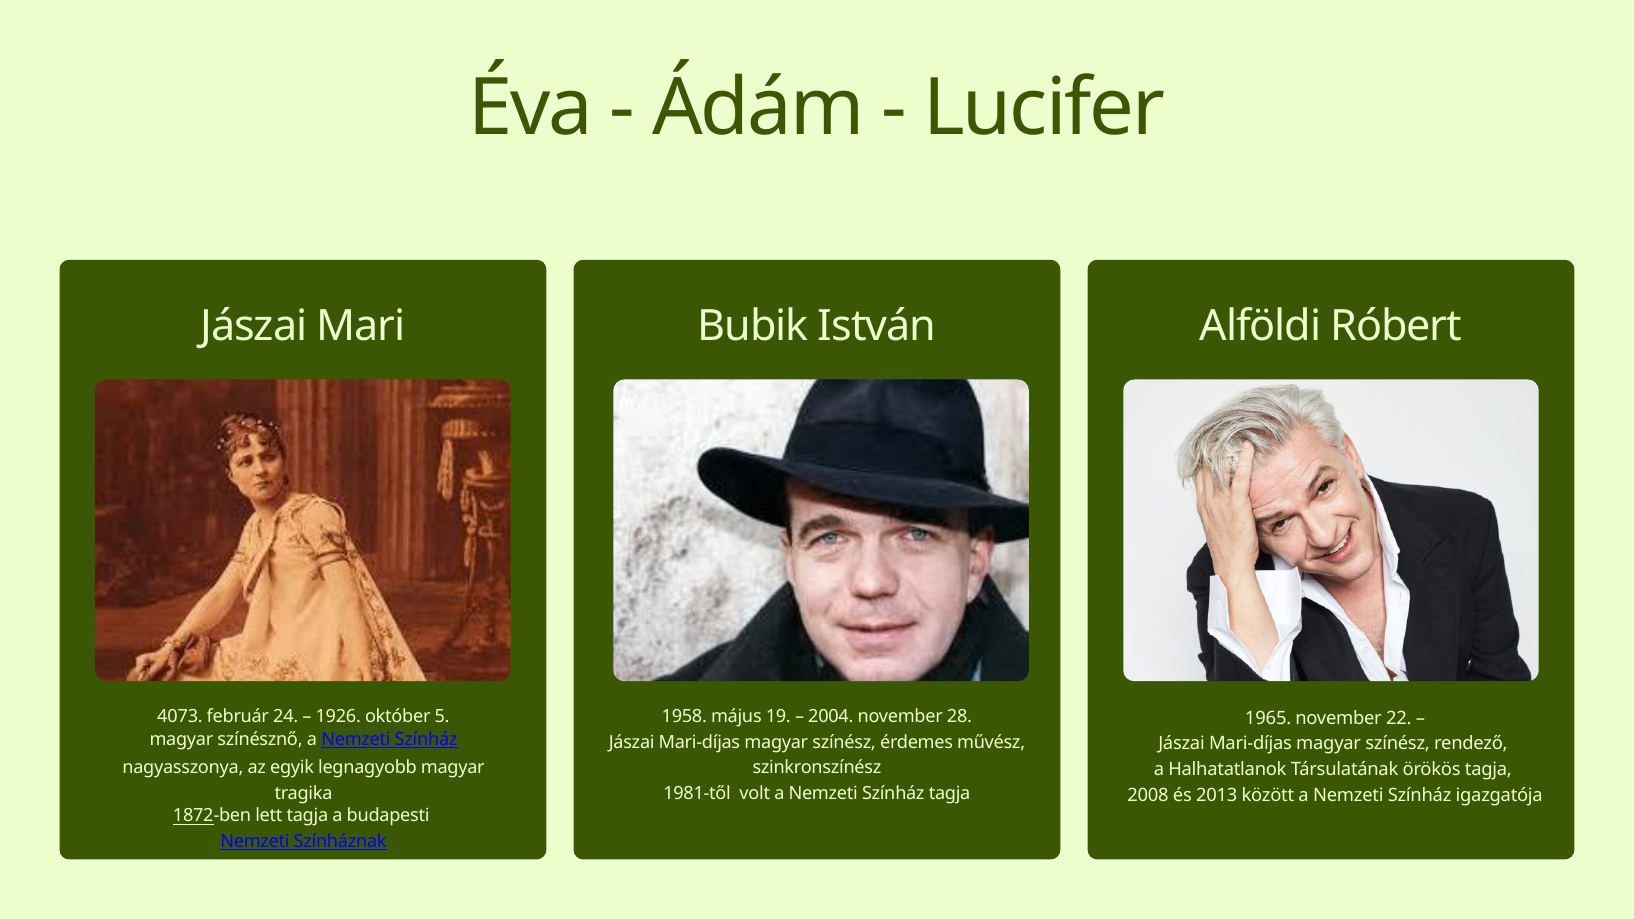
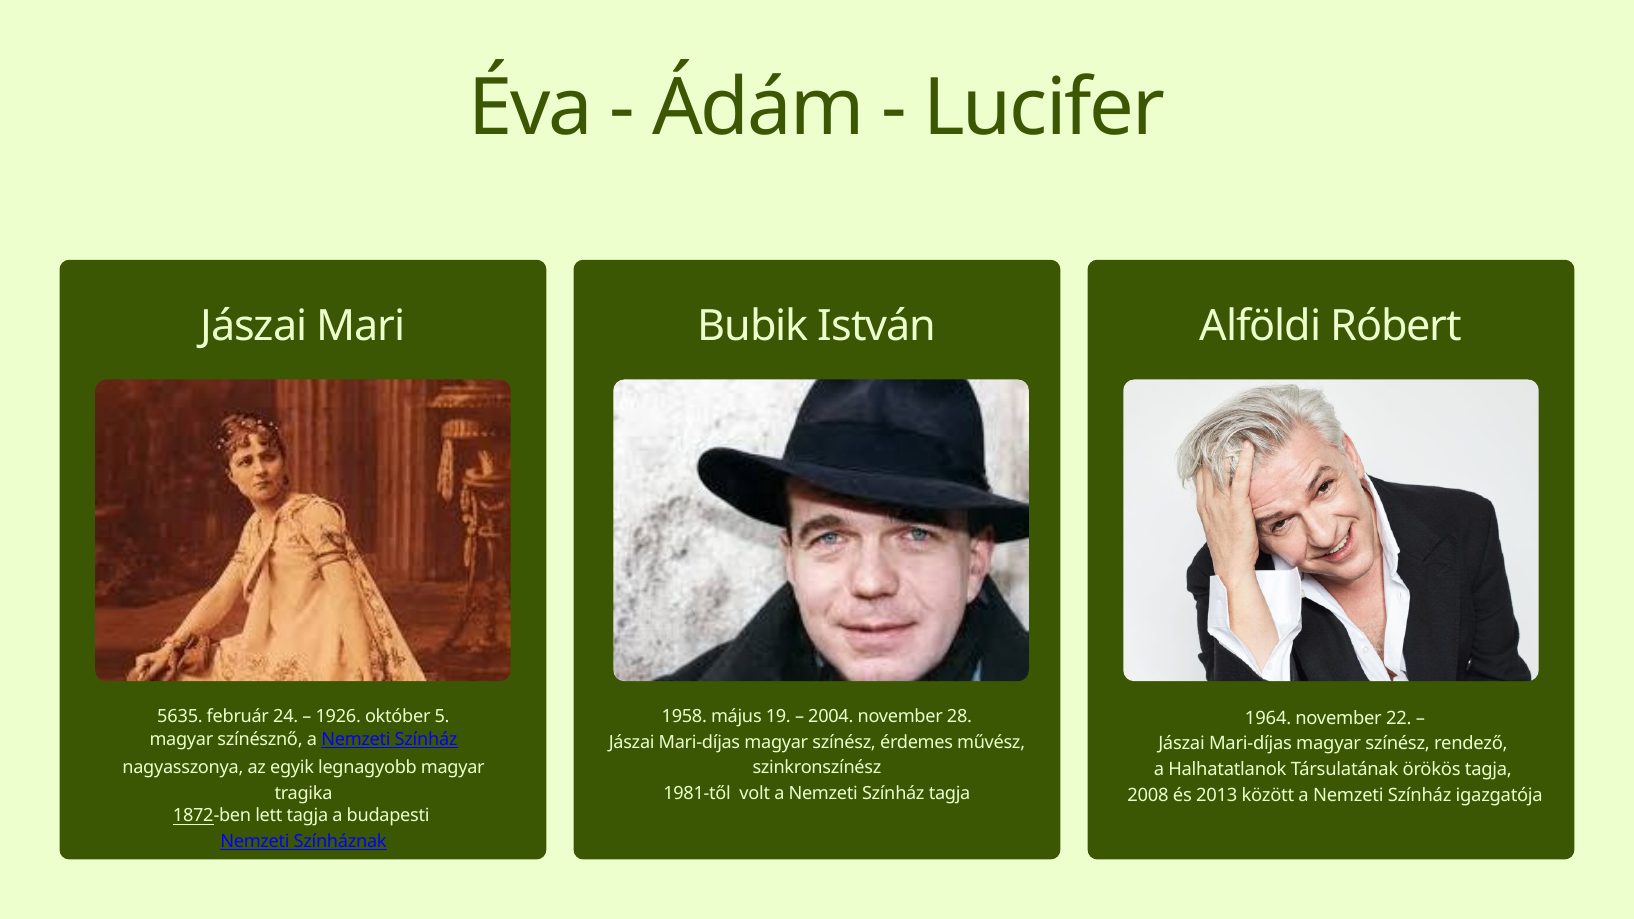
4073: 4073 -> 5635 (180, 717)
1965: 1965 -> 1964 (1268, 718)
